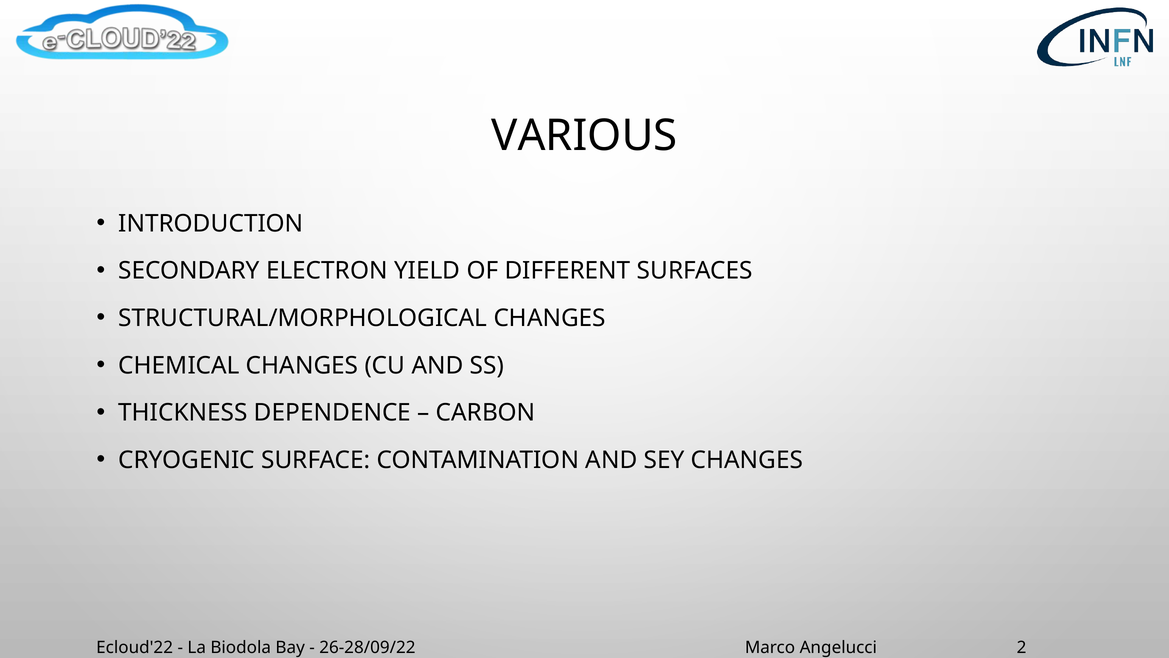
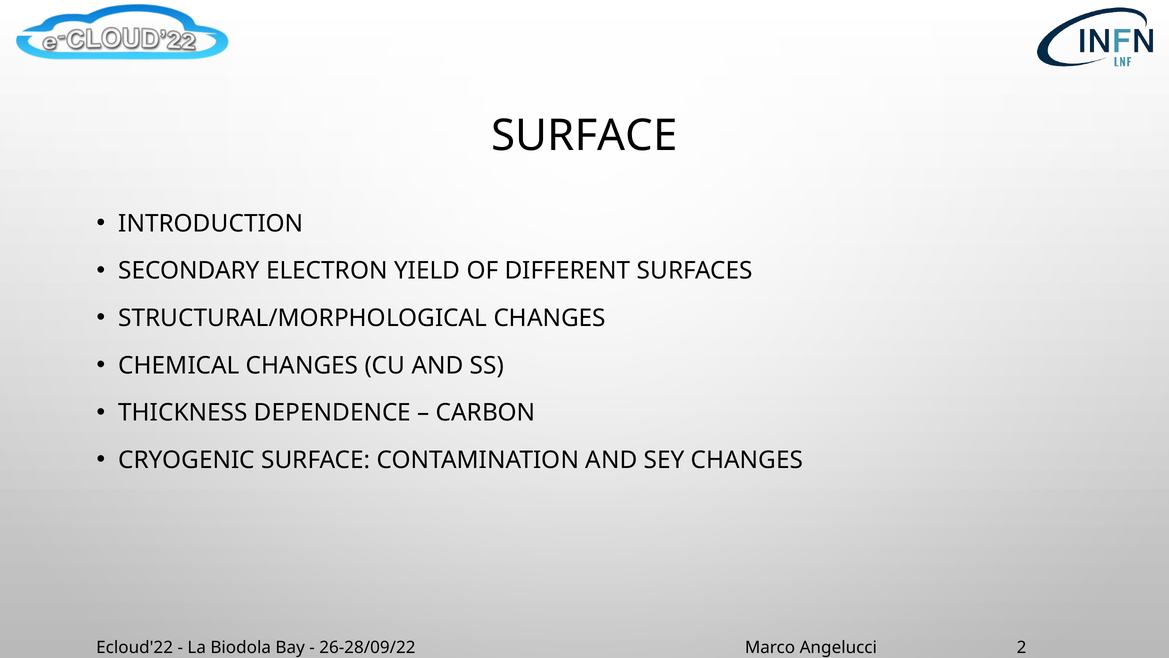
VARIOUS: VARIOUS -> SURFACE (584, 136)
